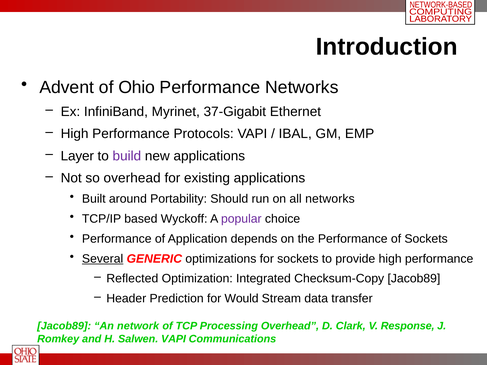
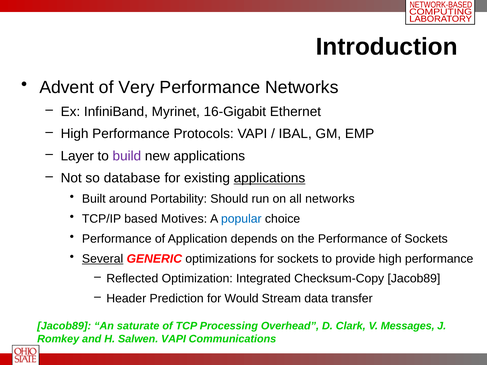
Ohio: Ohio -> Very (137, 87)
37-Gigabit: 37-Gigabit -> 16-Gigabit (235, 112)
so overhead: overhead -> database (132, 178)
applications underline: none -> present (269, 178)
Wyckoff: Wyckoff -> Motives (184, 219)
popular colour: purple -> blue (241, 219)
network: network -> saturate (138, 326)
Response: Response -> Messages (408, 326)
